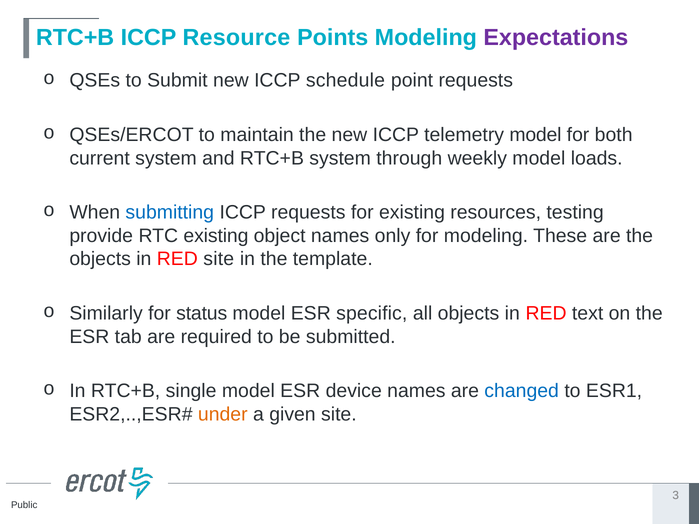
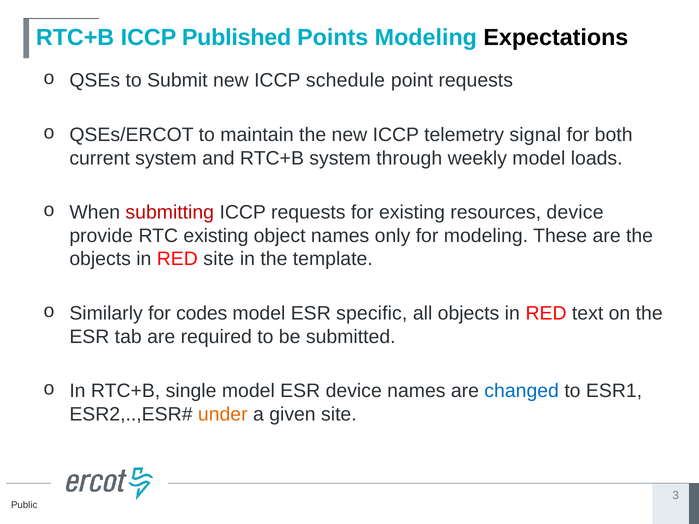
Resource: Resource -> Published (237, 38)
Expectations colour: purple -> black (556, 38)
telemetry model: model -> signal (535, 135)
submitting colour: blue -> red (170, 213)
resources testing: testing -> device (575, 213)
status: status -> codes (202, 314)
